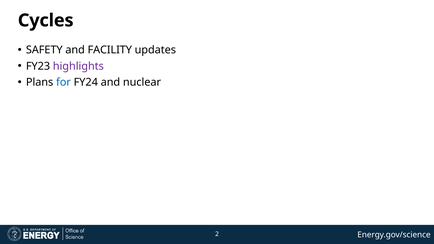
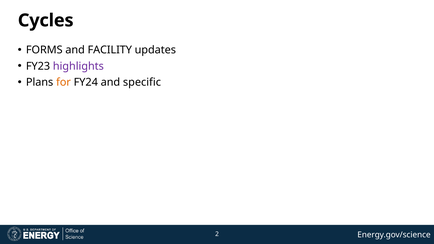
SAFETY: SAFETY -> FORMS (44, 50)
for colour: blue -> orange (64, 82)
nuclear: nuclear -> specific (142, 82)
